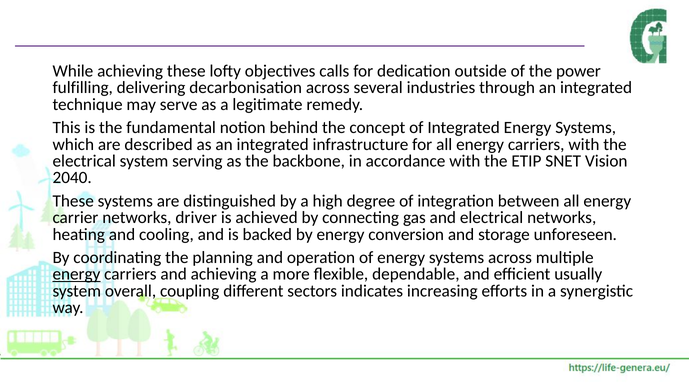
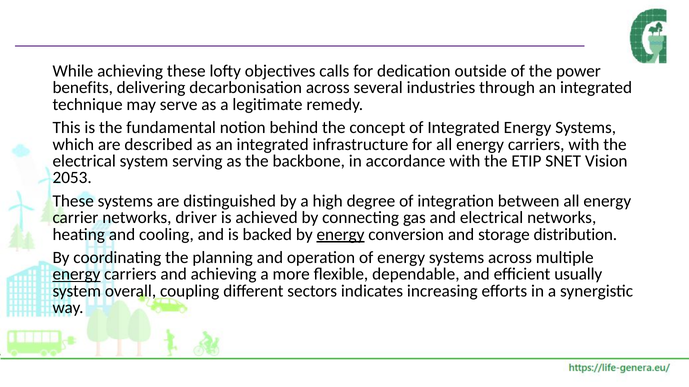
fulfilling: fulfilling -> benefits (83, 88)
2040: 2040 -> 2053 (72, 178)
energy underline: none -> present (341, 235)
unforeseen: unforeseen -> distribution (575, 235)
